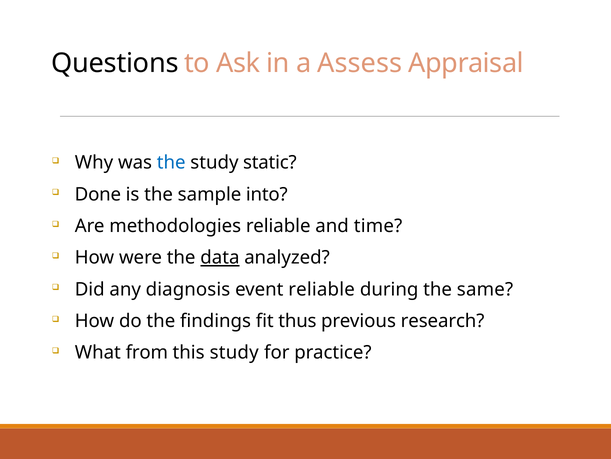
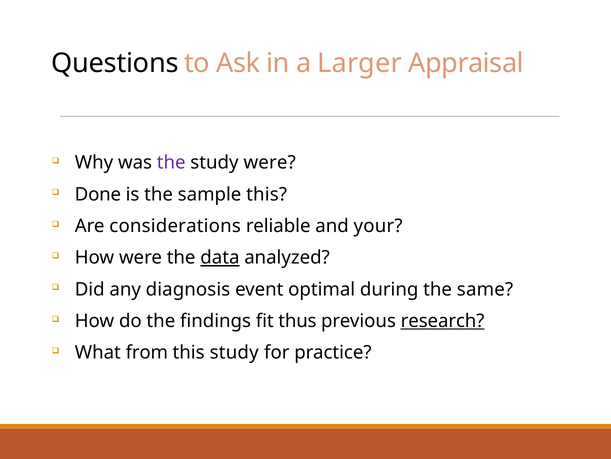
Assess: Assess -> Larger (360, 63)
the colour: blue -> purple (171, 162)
study static: static -> were (270, 162)
sample into: into -> this (267, 194)
methodologies: methodologies -> considerations (175, 226)
time: time -> your (378, 226)
event reliable: reliable -> optimal (322, 289)
research underline: none -> present (443, 321)
